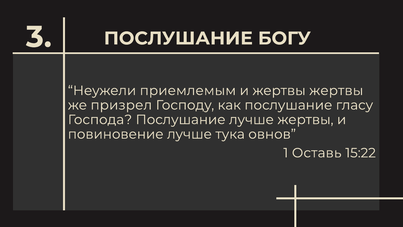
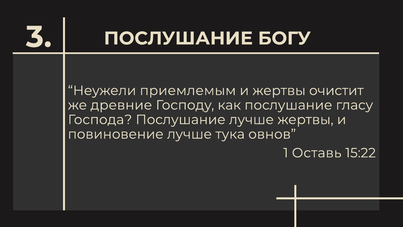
жертвы жертвы: жертвы -> очистит (336, 90)
призрел: призрел -> древние (121, 105)
